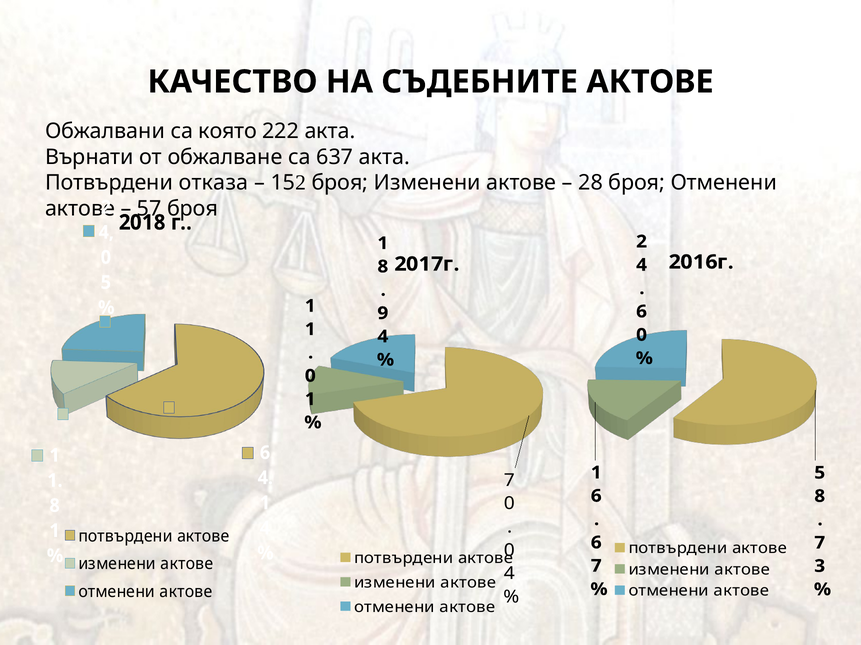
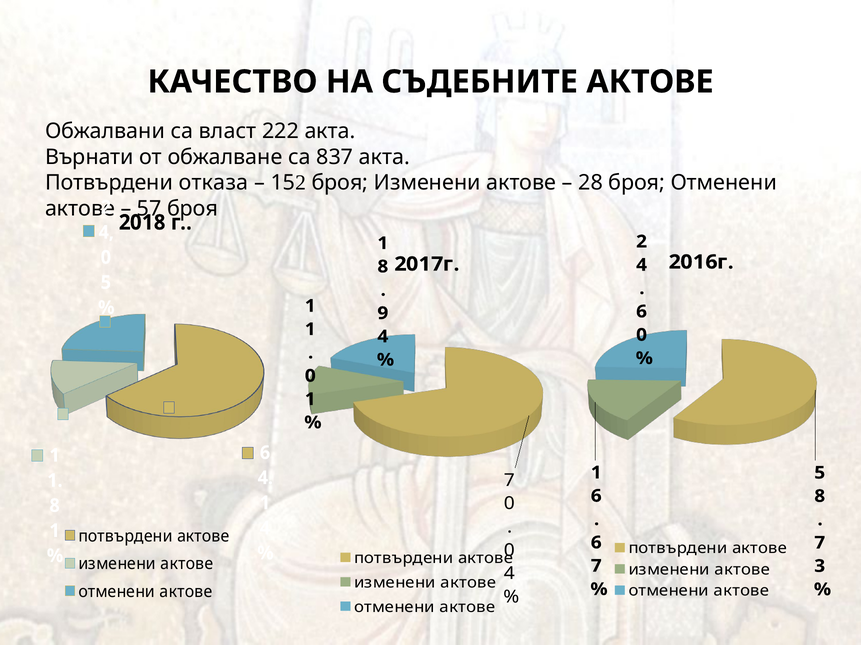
която: която -> власт (228, 131)
637: 637 -> 837 (335, 157)
